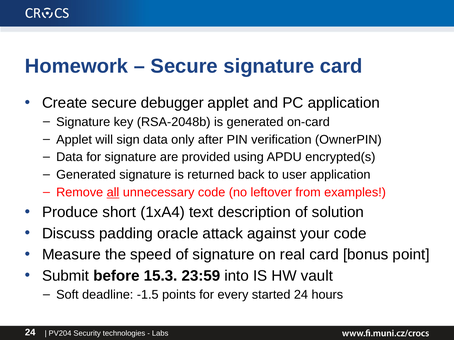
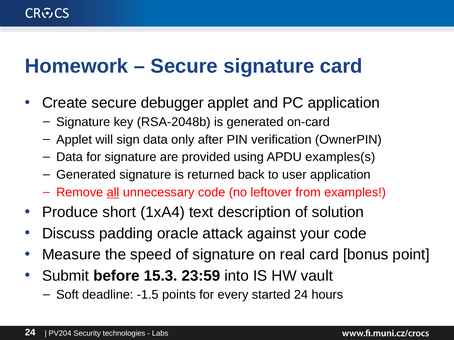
encrypted(s: encrypted(s -> examples(s (340, 157)
